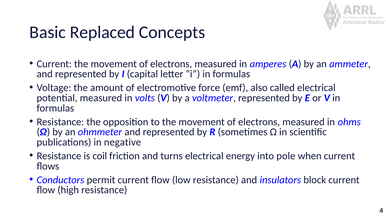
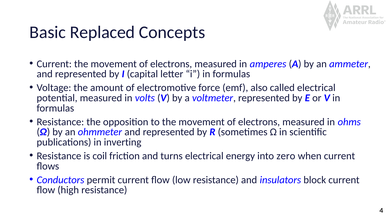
negative: negative -> inverting (123, 142)
pole: pole -> zero (286, 156)
